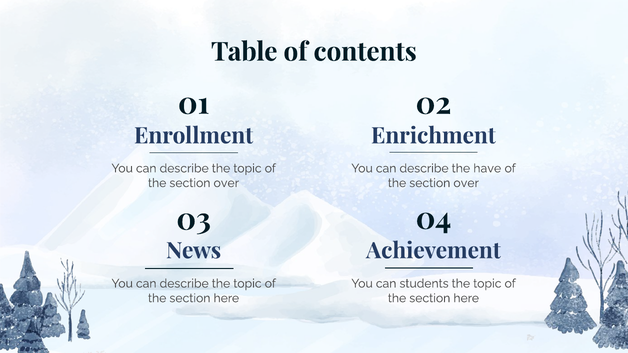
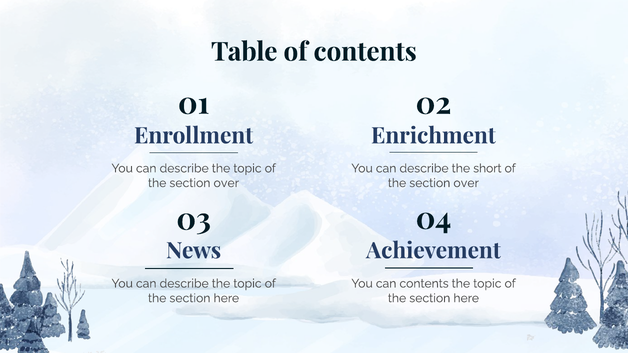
have: have -> short (487, 168)
can students: students -> contents (424, 284)
